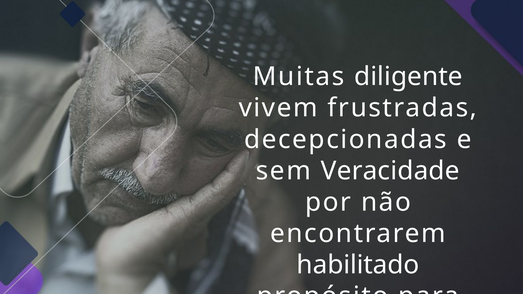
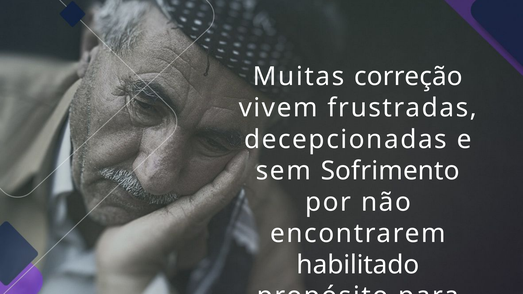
diligente: diligente -> correção (408, 77)
Veracidade: Veracidade -> Sofrimento (390, 171)
